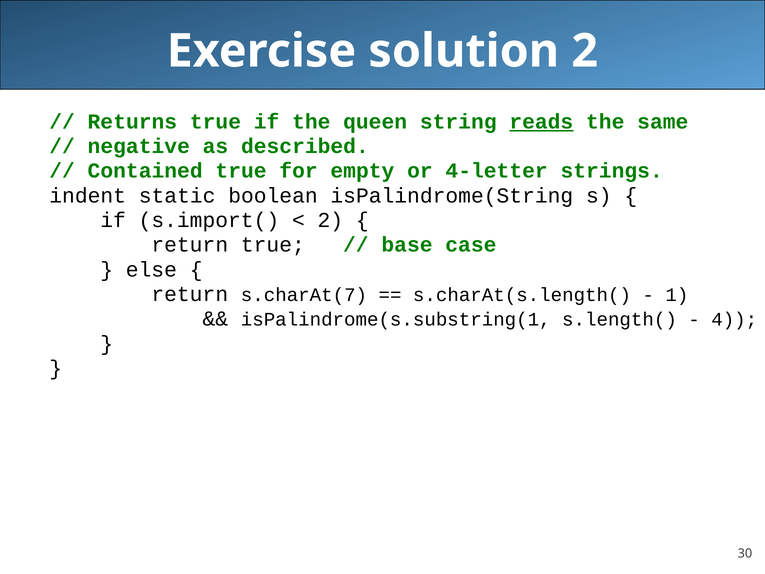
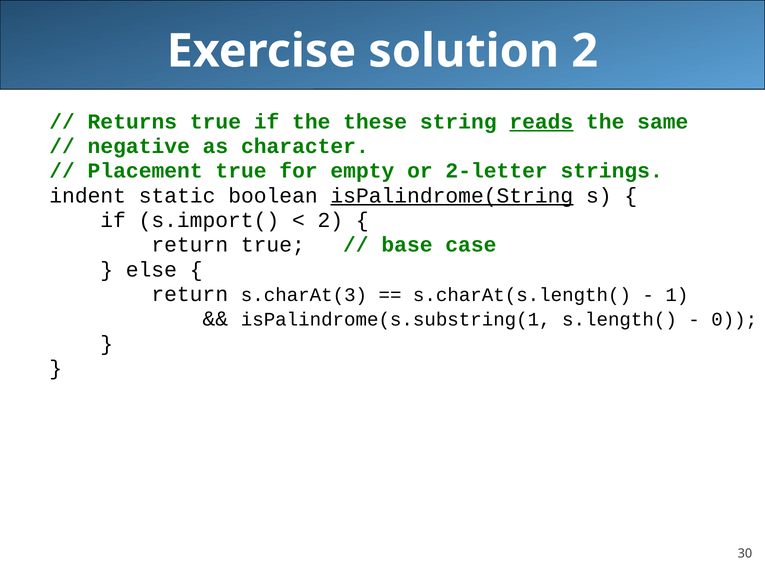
queen: queen -> these (375, 121)
described: described -> character (305, 146)
Contained: Contained -> Placement (145, 171)
4-letter: 4-letter -> 2-letter (497, 171)
isPalindrome(String underline: none -> present (452, 195)
s.charAt(7: s.charAt(7 -> s.charAt(3 (304, 295)
4: 4 -> 0 (734, 320)
